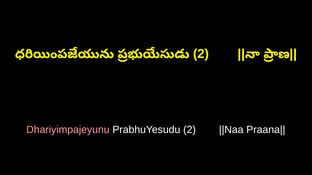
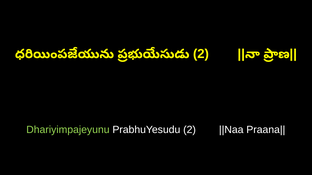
Dhariyimpajeyunu colour: pink -> light green (68, 130)
